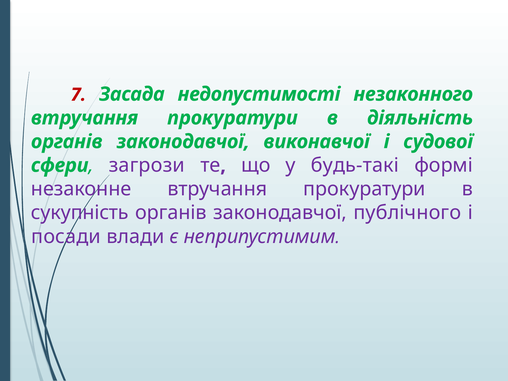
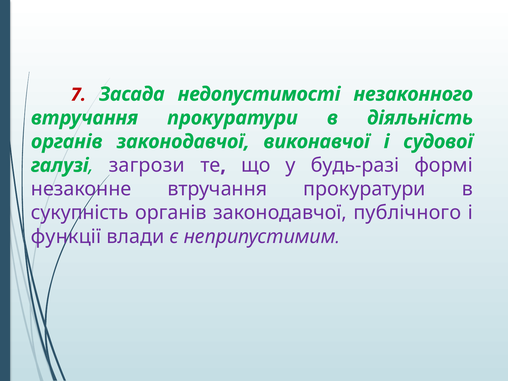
сфери: сфери -> галузі (60, 165)
будь-такі: будь-такі -> будь-разі (355, 165)
посади: посади -> функції (66, 237)
